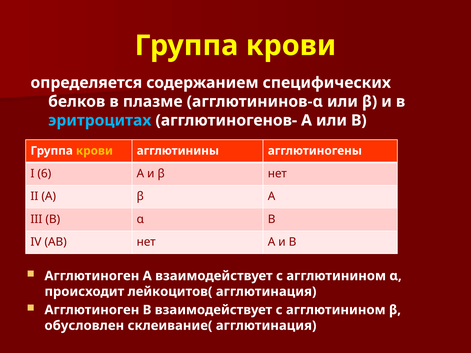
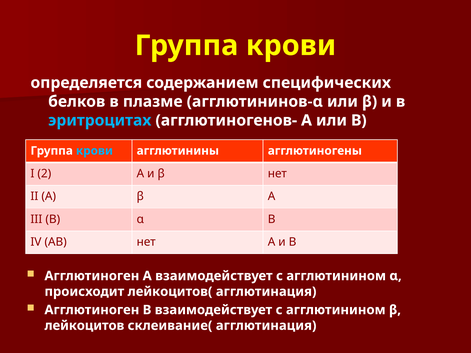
крови colour: yellow -> light blue (94, 151)
6: 6 -> 2 (44, 174)
обусловлен: обусловлен -> лейкоцитов (84, 326)
